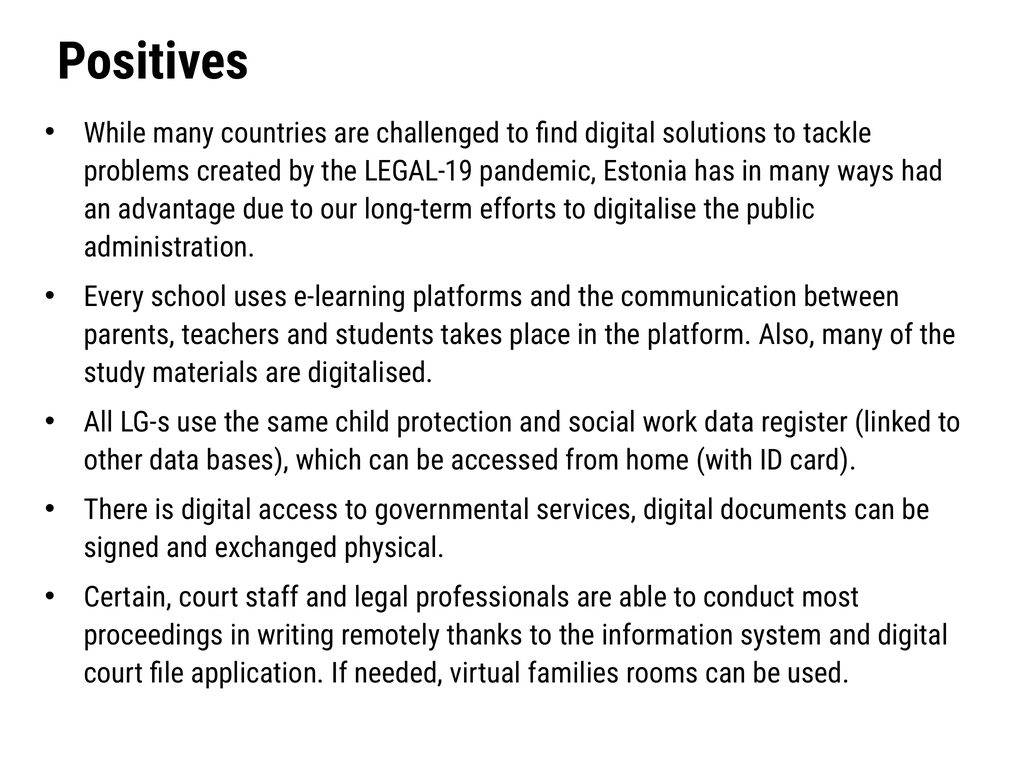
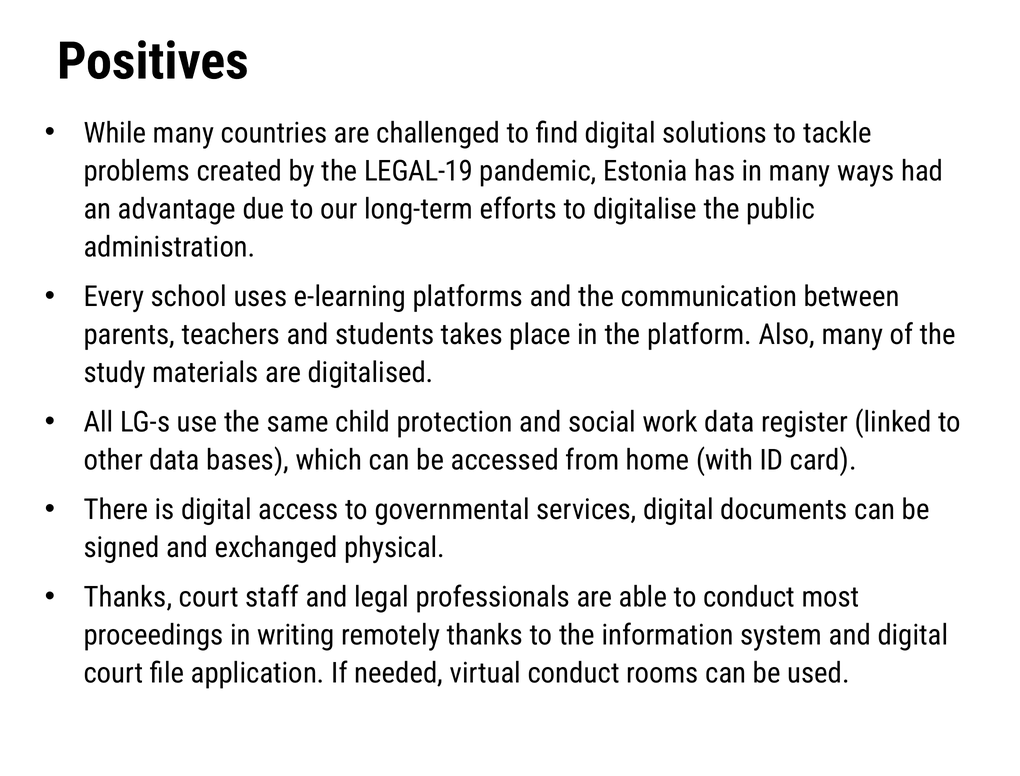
Certain: Certain -> Thanks (128, 597)
virtual families: families -> conduct (574, 673)
